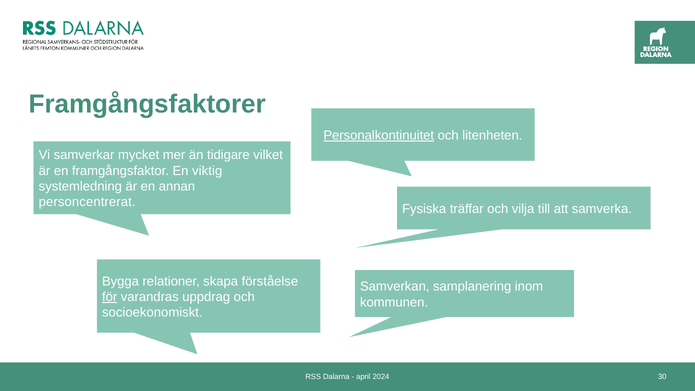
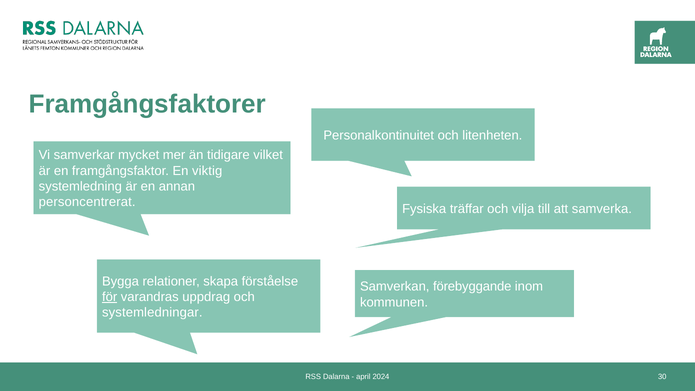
Personalkontinuitet underline: present -> none (379, 135)
samplanering: samplanering -> förebyggande (472, 287)
socioekonomiskt: socioekonomiskt -> systemledningar (152, 313)
